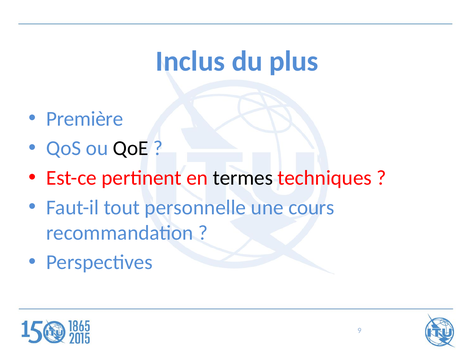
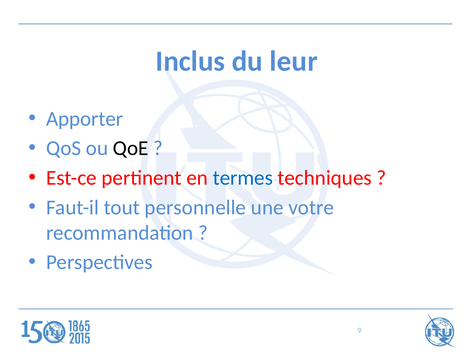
plus: plus -> leur (294, 61)
Première: Première -> Apporter (85, 119)
termes colour: black -> blue (243, 178)
cours: cours -> votre (311, 207)
